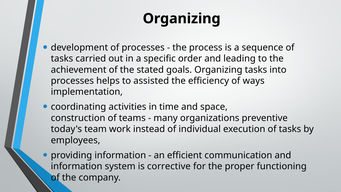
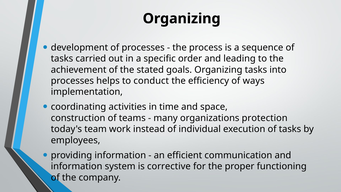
assisted: assisted -> conduct (151, 81)
preventive: preventive -> protection (265, 118)
